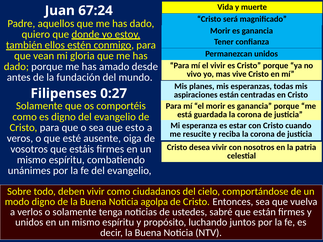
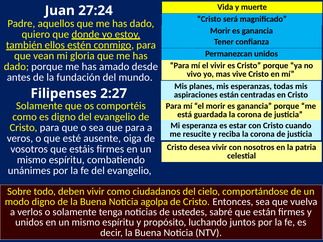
67:24: 67:24 -> 27:24 (96, 11)
0:27: 0:27 -> 2:27 (114, 94)
que esto: esto -> para (135, 128)
